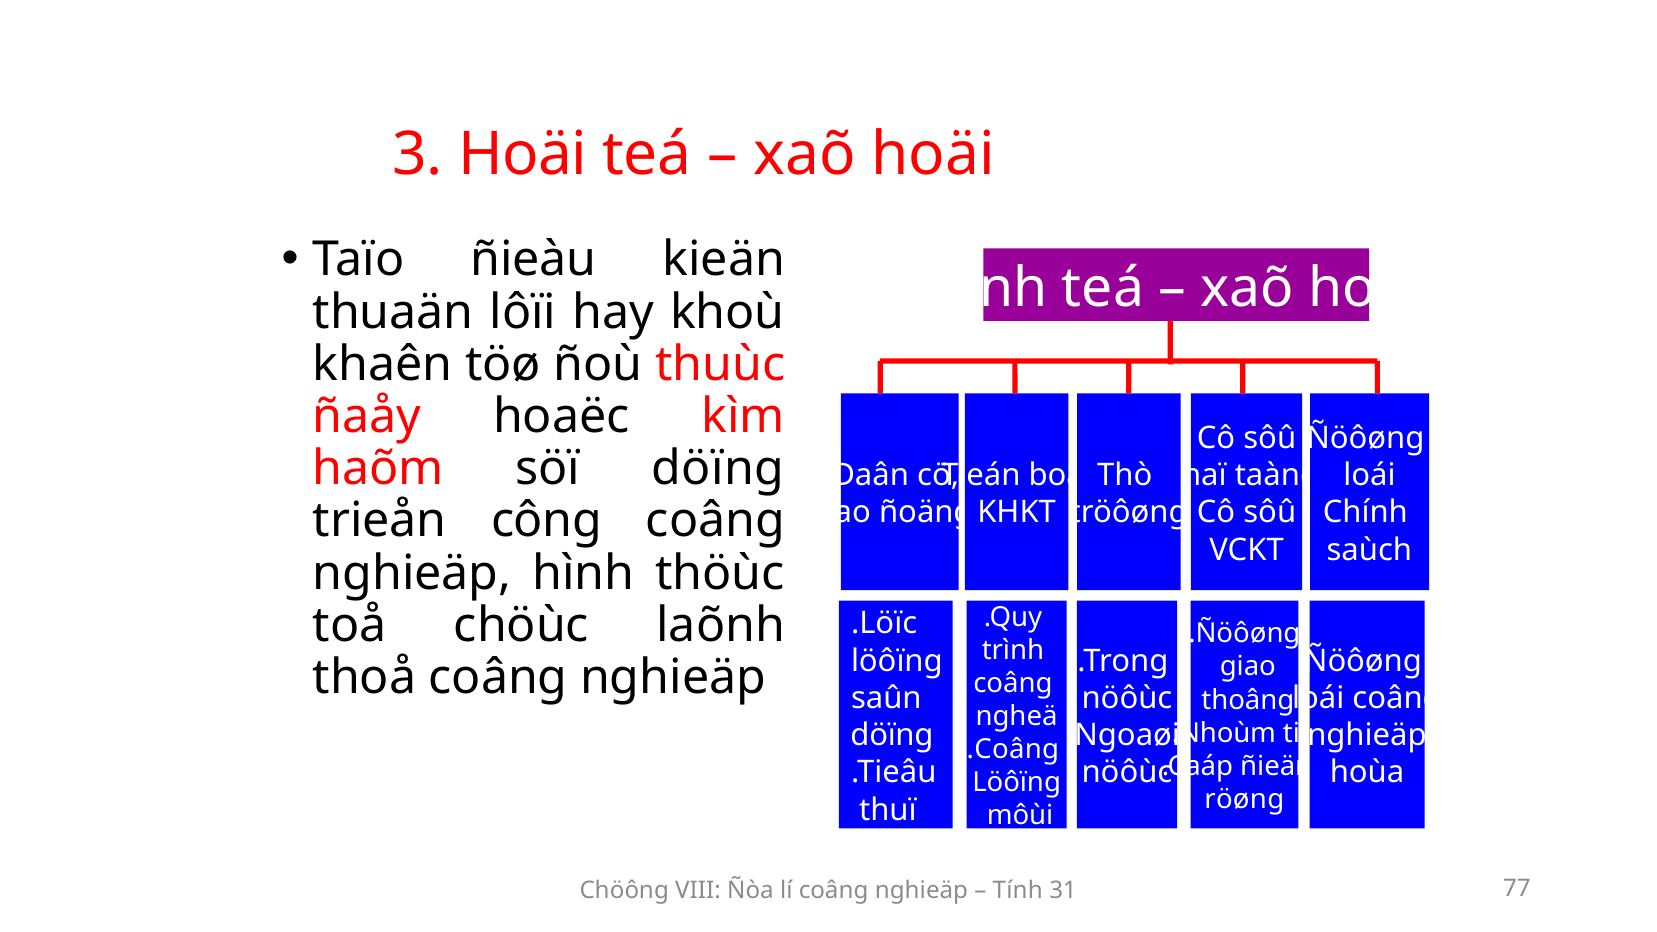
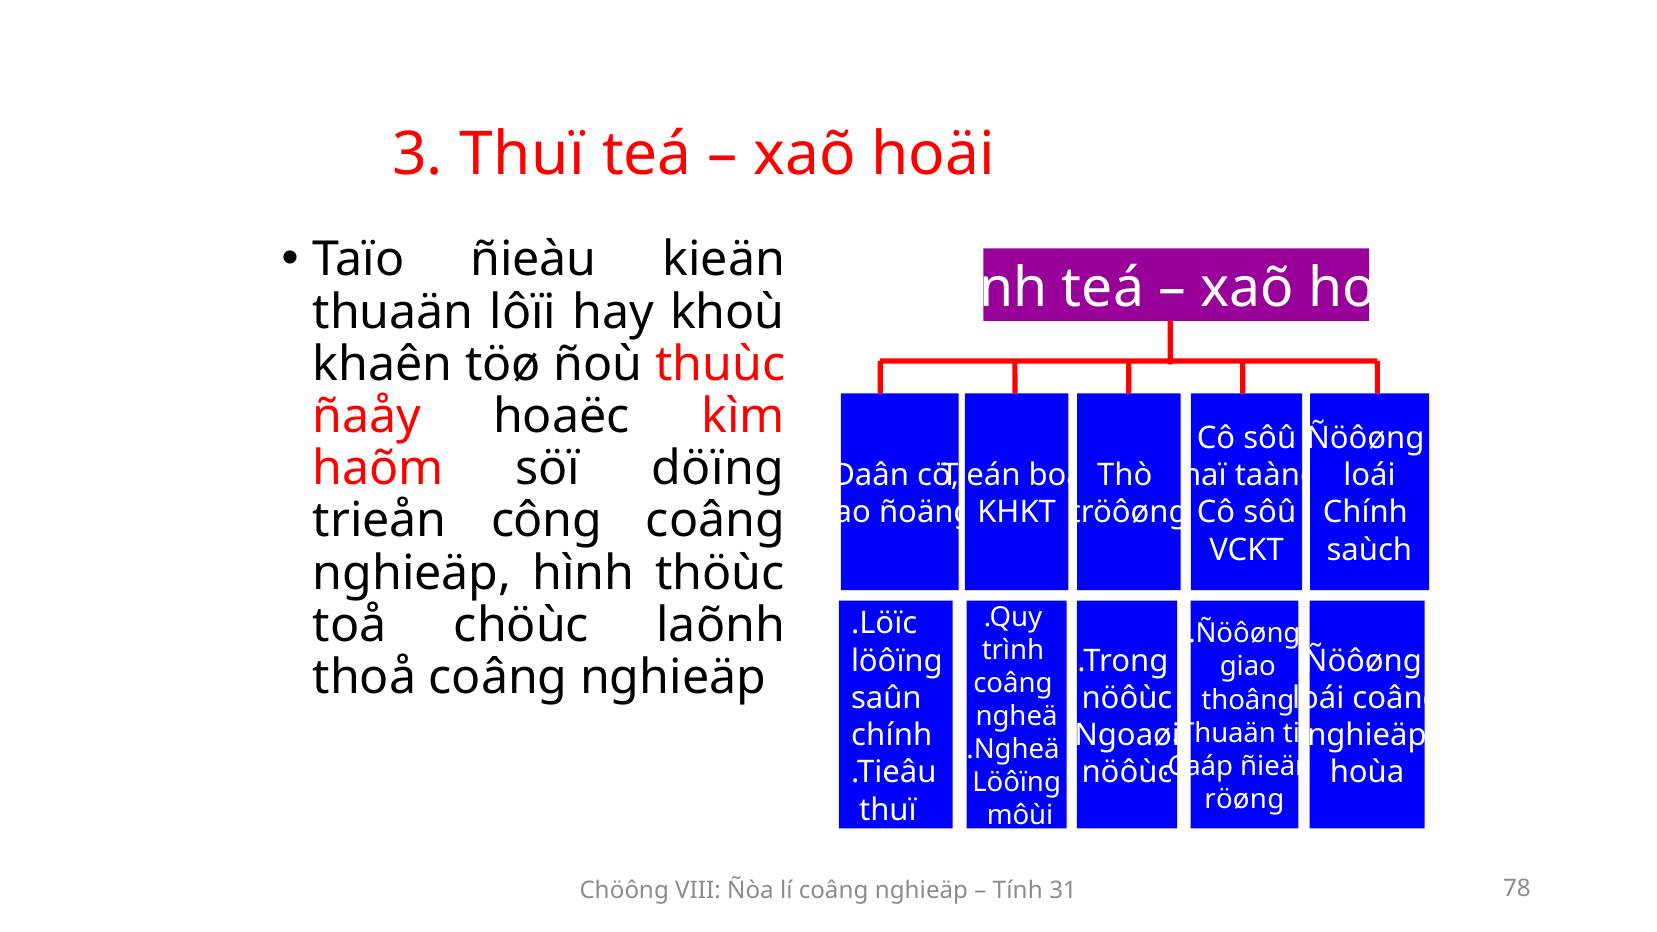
3 Hoäi: Hoäi -> Thuï (522, 154)
.Nhoùm: .Nhoùm -> .Thuaän (1224, 733)
döïng: döïng -> chính (892, 735)
.Coâng: .Coâng -> .Ngheä (1013, 750)
77: 77 -> 78 (1517, 888)
